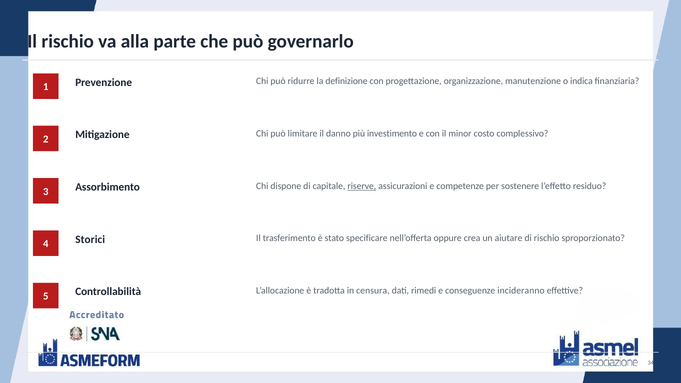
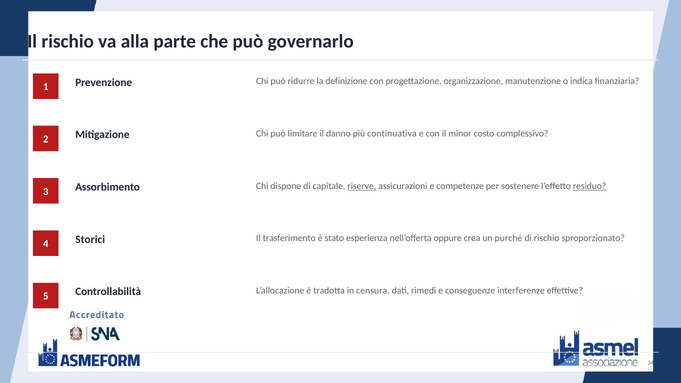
investimento: investimento -> continuativa (392, 134)
residuo underline: none -> present (590, 186)
specificare: specificare -> esperienza (367, 238)
aiutare: aiutare -> purché (509, 238)
incideranno: incideranno -> interferenze (521, 291)
